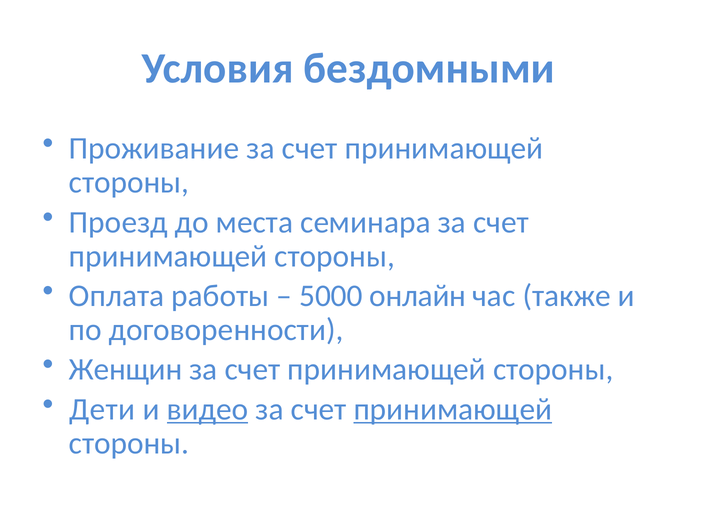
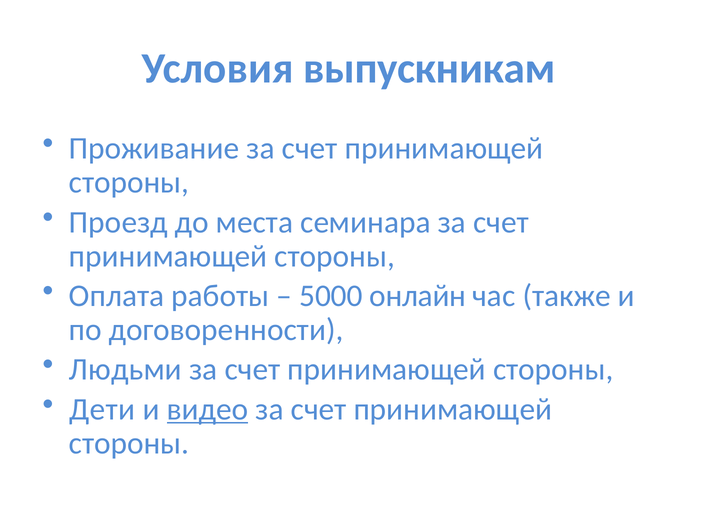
бездомными: бездомными -> выпускникам (429, 68)
Женщин: Женщин -> Людьми (125, 369)
принимающей underline: present -> none (453, 409)
